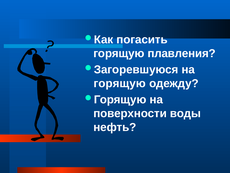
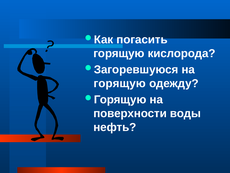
плавления: плавления -> кислорода (182, 53)
